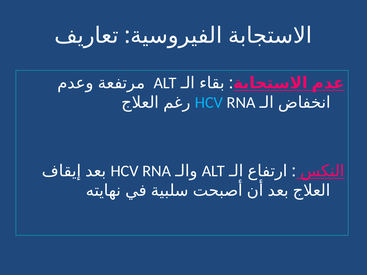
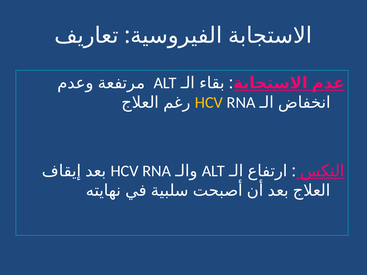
HCV colour: light blue -> yellow (209, 103)
